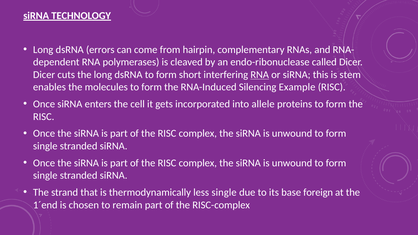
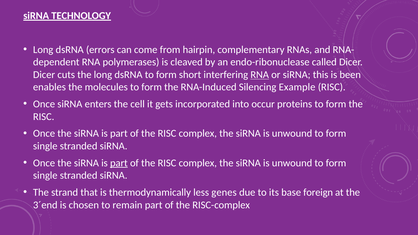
stem: stem -> been (350, 75)
allele: allele -> occur (263, 104)
part underline: none -> present (119, 163)
less single: single -> genes (224, 192)
1´end: 1´end -> 3´end (45, 205)
